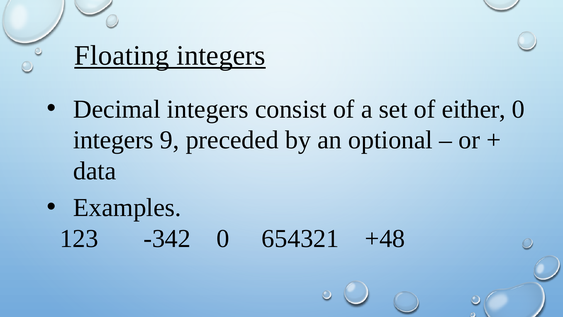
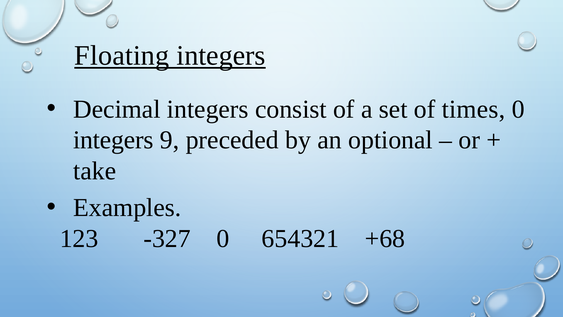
either: either -> times (474, 109)
data: data -> take (95, 171)
-342: -342 -> -327 (167, 238)
+48: +48 -> +68 (385, 238)
